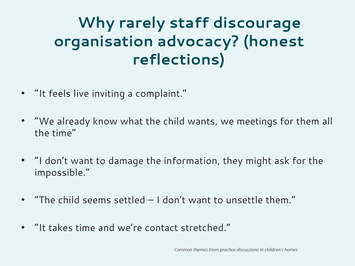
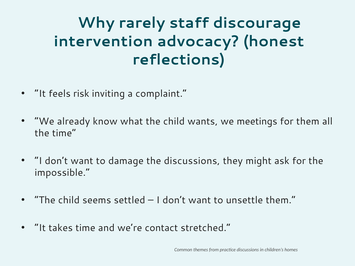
organisation: organisation -> intervention (103, 41)
live: live -> risk (81, 94)
the information: information -> discussions (192, 161)
